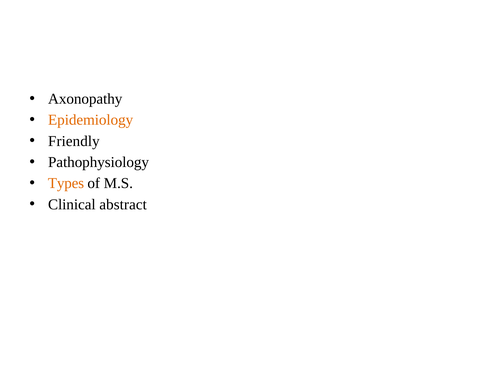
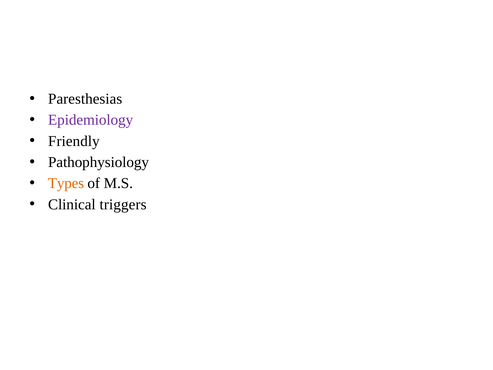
Axonopathy: Axonopathy -> Paresthesias (85, 99)
Epidemiology colour: orange -> purple (91, 120)
abstract: abstract -> triggers (123, 204)
